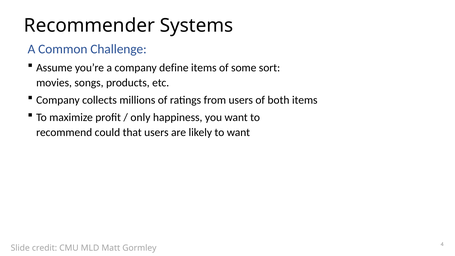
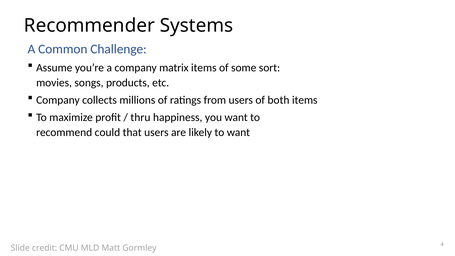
define: define -> matrix (174, 68)
only: only -> thru (140, 117)
